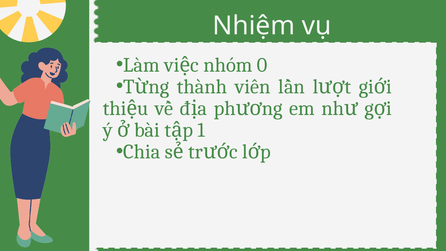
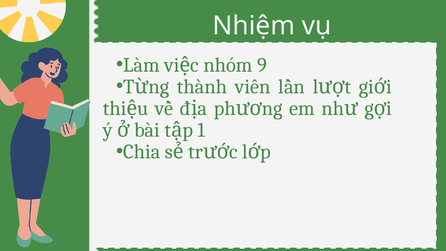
0: 0 -> 9 (262, 65)
